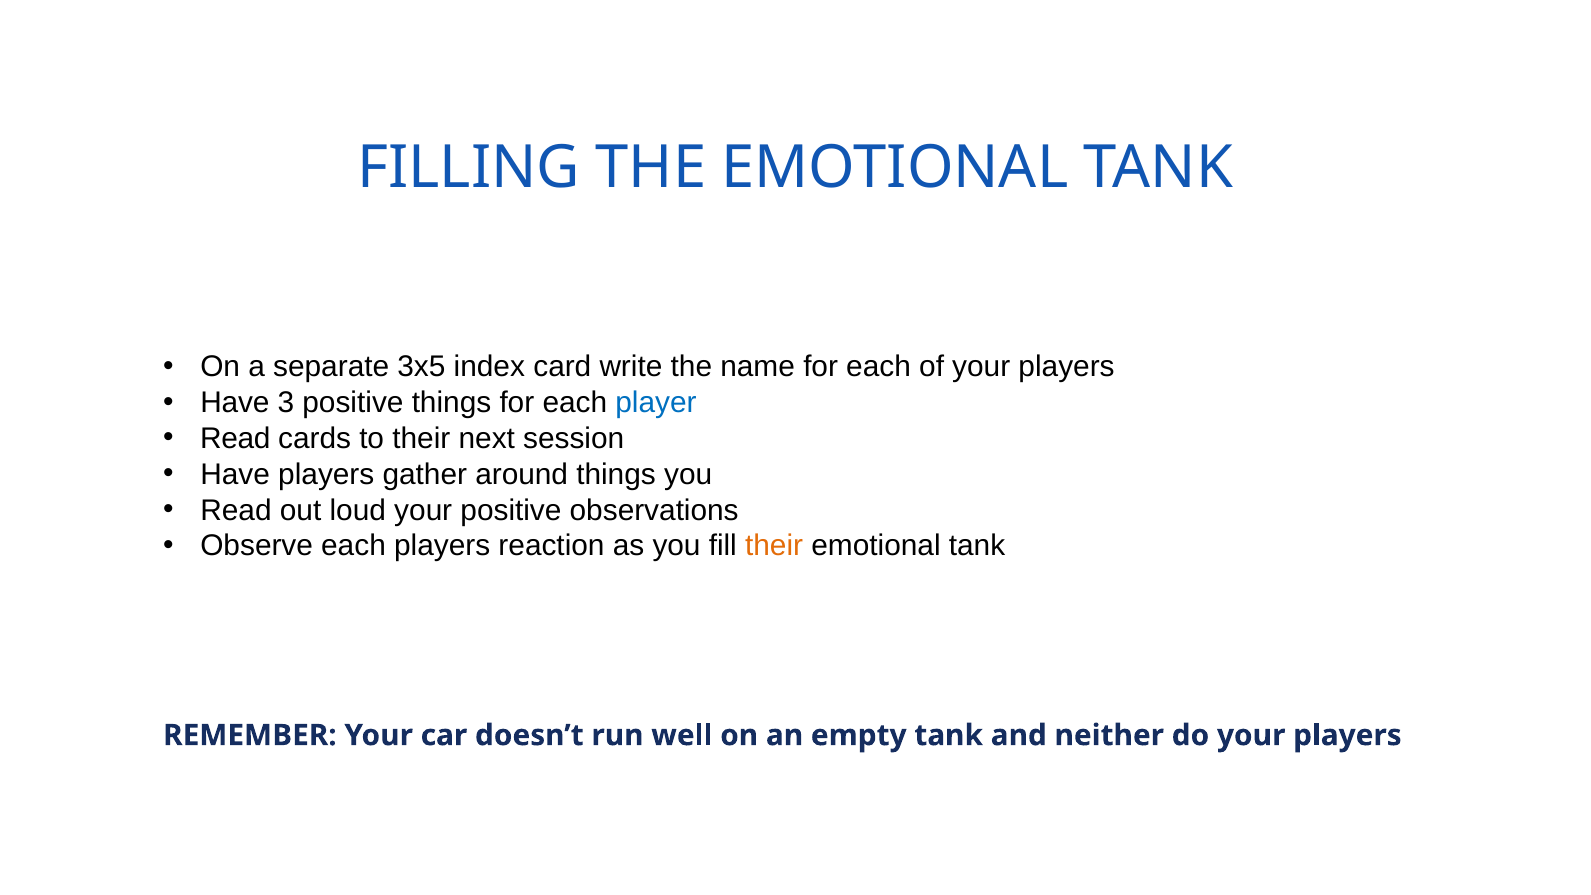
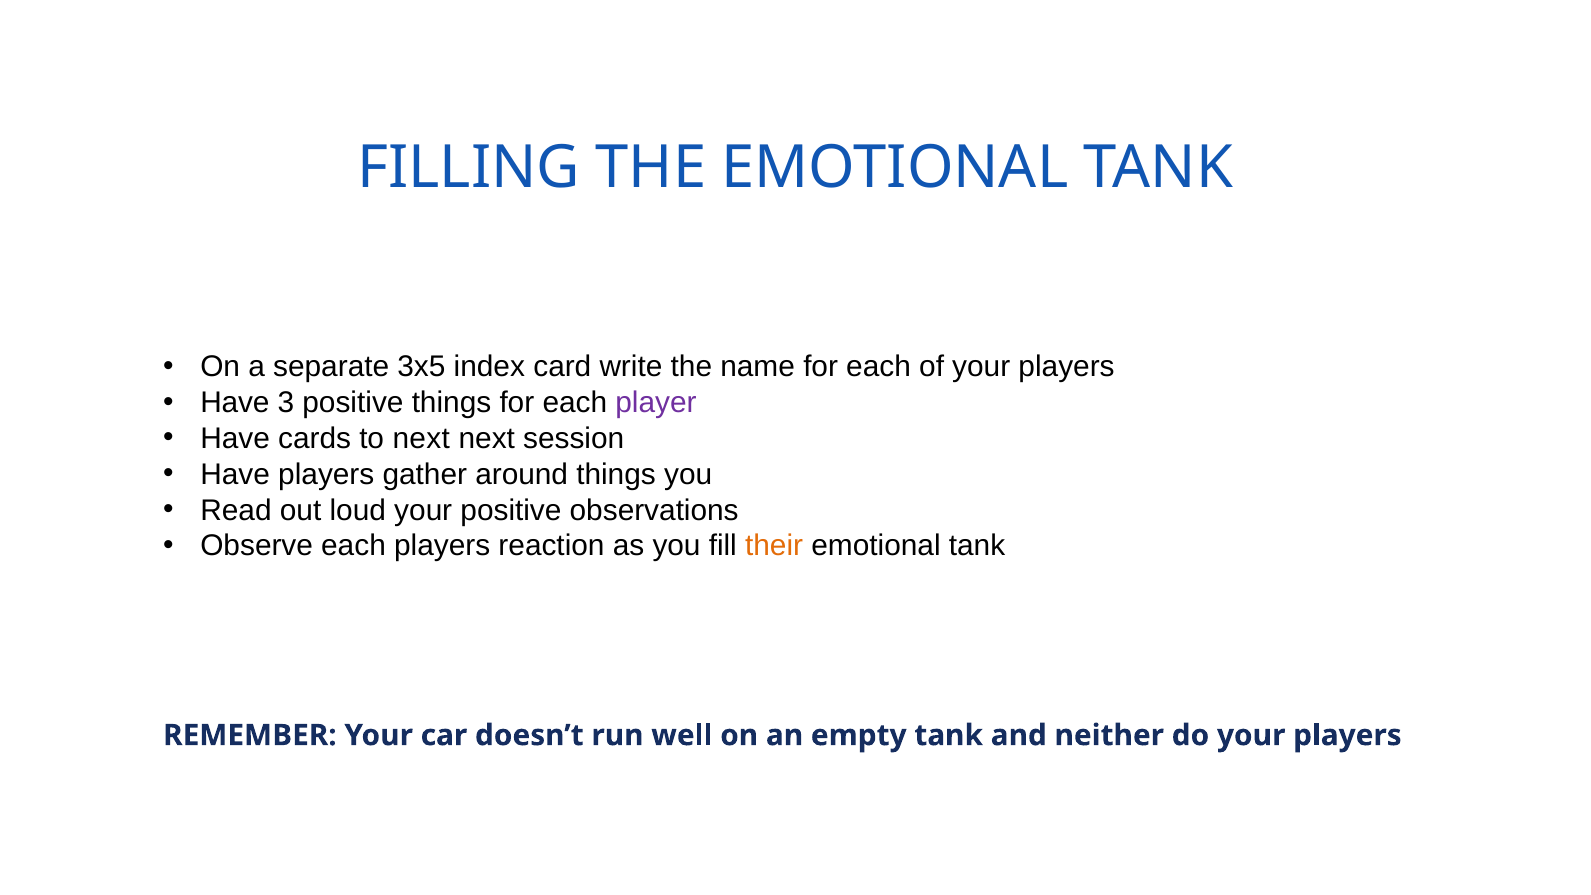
player colour: blue -> purple (656, 403)
Read: Read -> Have (235, 439)
to their: their -> next (421, 439)
